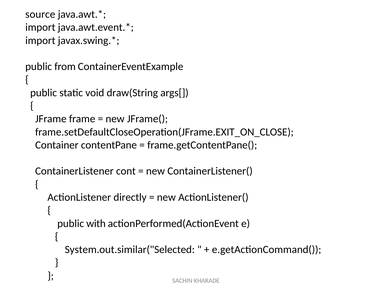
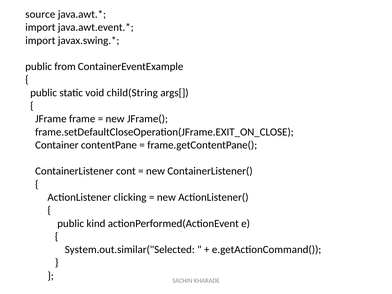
draw(String: draw(String -> child(String (132, 93)
directly: directly -> clicking (130, 197)
with: with -> kind (96, 223)
